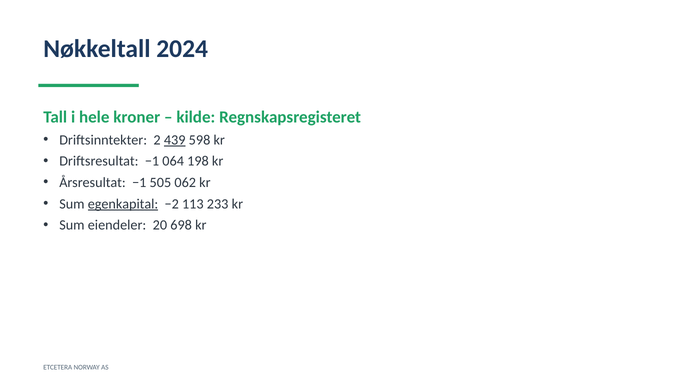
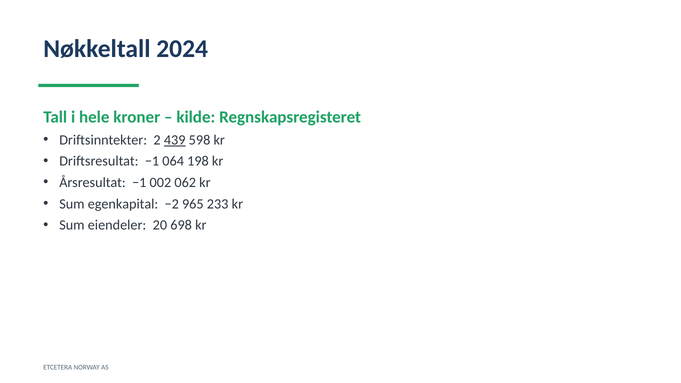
505: 505 -> 002 (160, 183)
egenkapital underline: present -> none (123, 204)
113: 113 -> 965 (193, 204)
